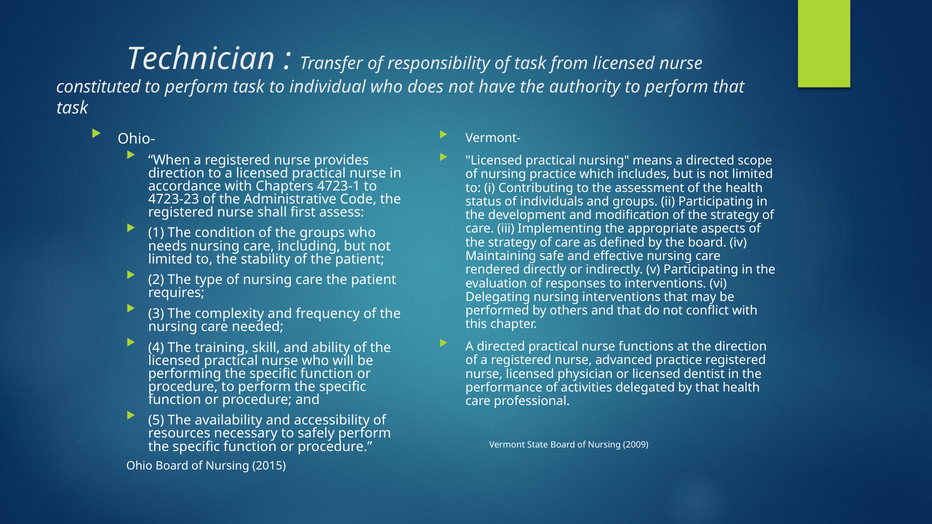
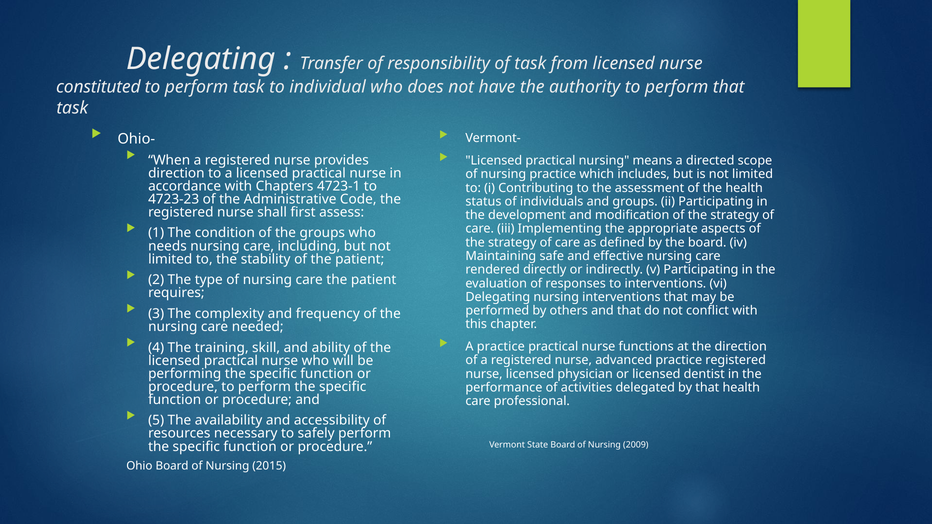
Technician: Technician -> Delegating (201, 59)
directed: directed -> practice (501, 347)
